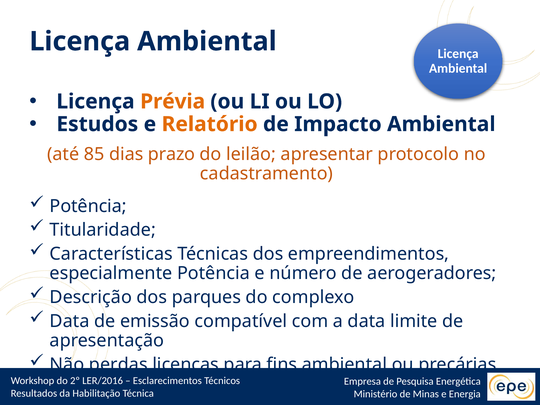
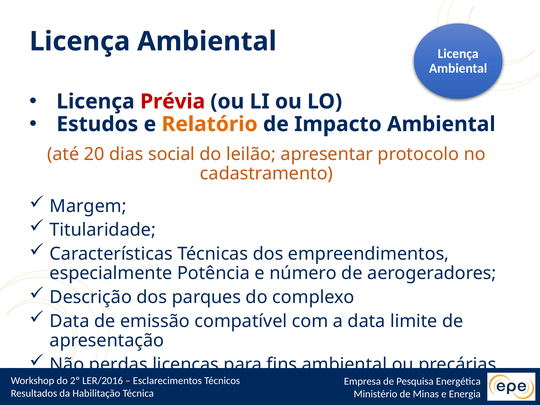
Prévia colour: orange -> red (173, 102)
85: 85 -> 20 (94, 154)
prazo: prazo -> social (172, 154)
Potência: Potência -> Margem (88, 206)
